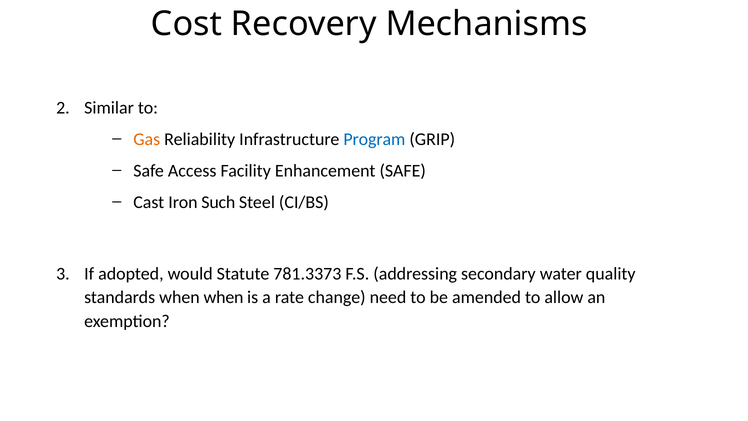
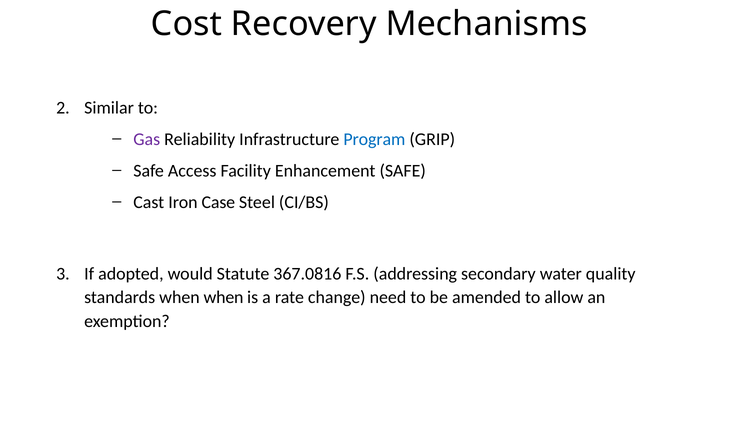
Gas colour: orange -> purple (147, 139)
Such: Such -> Case (218, 202)
781.3373: 781.3373 -> 367.0816 (307, 274)
